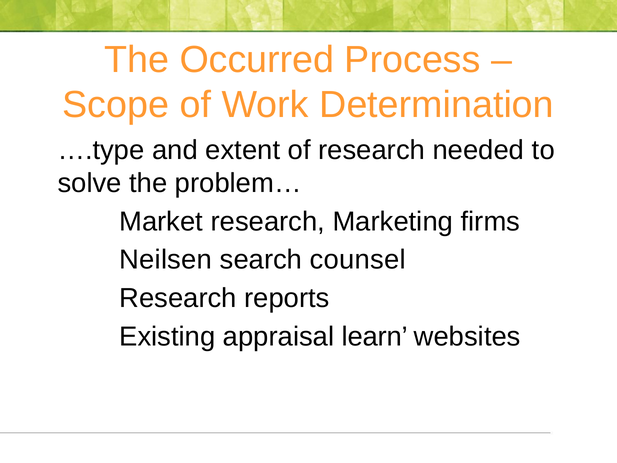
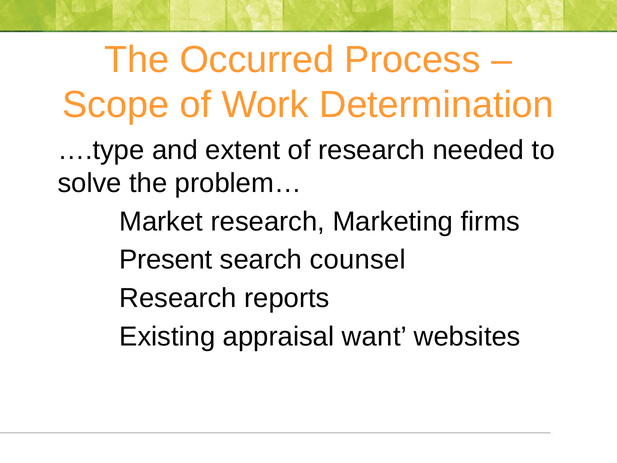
Neilsen: Neilsen -> Present (166, 260)
learn: learn -> want (374, 337)
